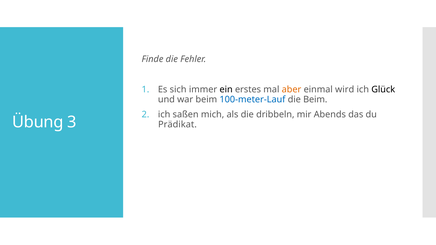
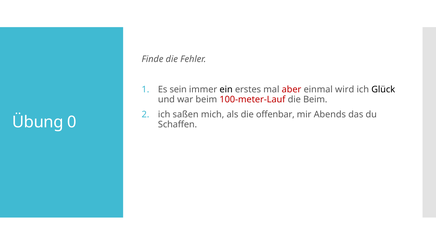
sich: sich -> sein (178, 90)
aber colour: orange -> red (292, 90)
100-meter-Lauf colour: blue -> red (252, 100)
dribbeln: dribbeln -> offenbar (275, 115)
3: 3 -> 0 (72, 122)
Prädikat: Prädikat -> Schaffen (178, 125)
